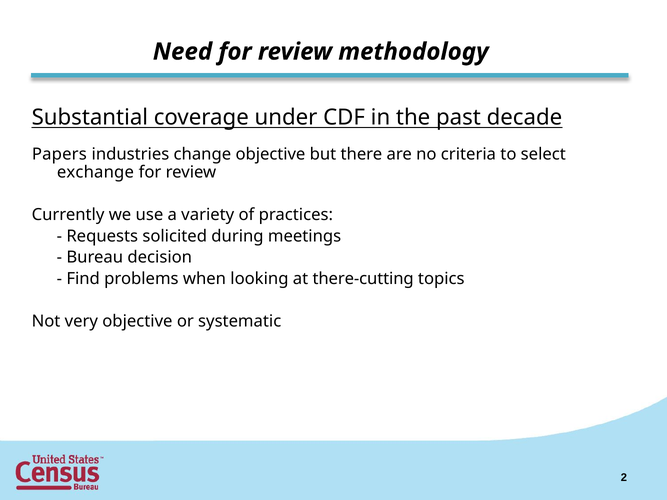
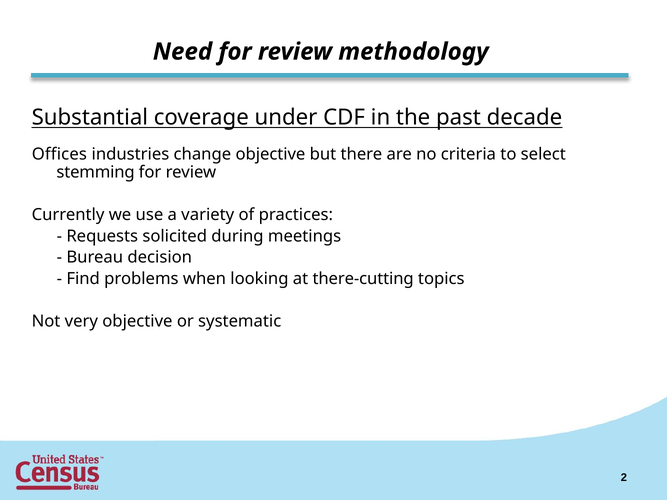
Papers: Papers -> Offices (59, 154)
exchange: exchange -> stemming (96, 172)
